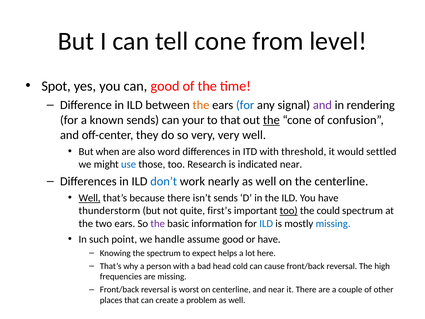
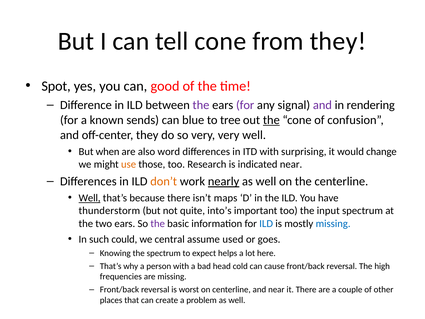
from level: level -> they (338, 41)
the colour: orange -> purple (201, 105)
for colour: blue -> purple (245, 105)
your: your -> blue (193, 120)
to that: that -> tree (230, 120)
threshold: threshold -> surprising (304, 151)
settled: settled -> change (381, 151)
use colour: blue -> orange (129, 164)
don’t colour: blue -> orange (164, 181)
nearly underline: none -> present (224, 181)
isn’t sends: sends -> maps (226, 198)
first’s: first’s -> into’s (219, 211)
too underline: present -> none (289, 211)
could: could -> input (328, 211)
point: point -> could (124, 239)
handle: handle -> central (170, 239)
assume good: good -> used (233, 239)
or have: have -> goes (269, 239)
